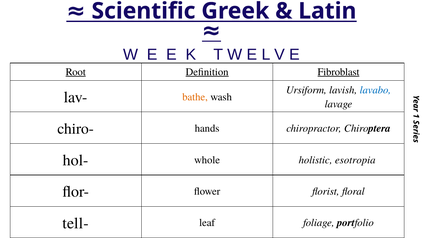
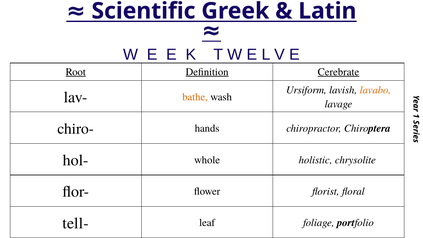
Fibroblast: Fibroblast -> Cerebrate (338, 72)
lavabo colour: blue -> orange (375, 90)
esotropia: esotropia -> chrysolite (355, 160)
